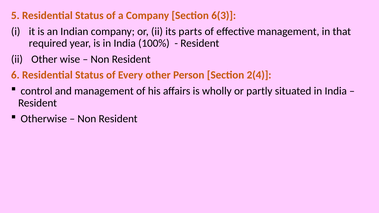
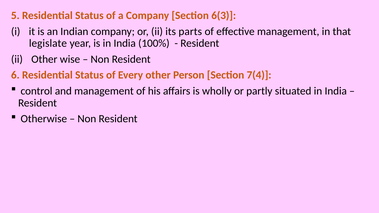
required: required -> legislate (48, 43)
2(4: 2(4 -> 7(4 (259, 75)
